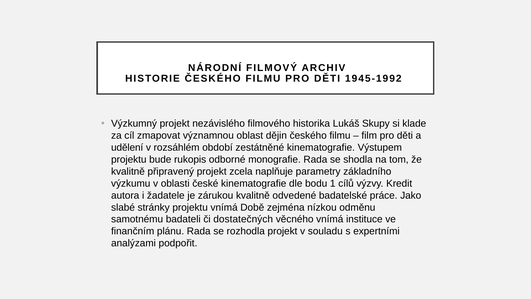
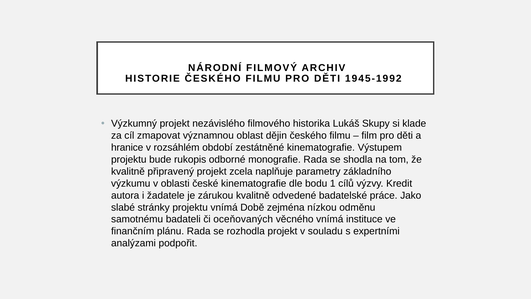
udělení: udělení -> hranice (127, 147)
dostatečných: dostatečných -> oceňovaných (243, 219)
